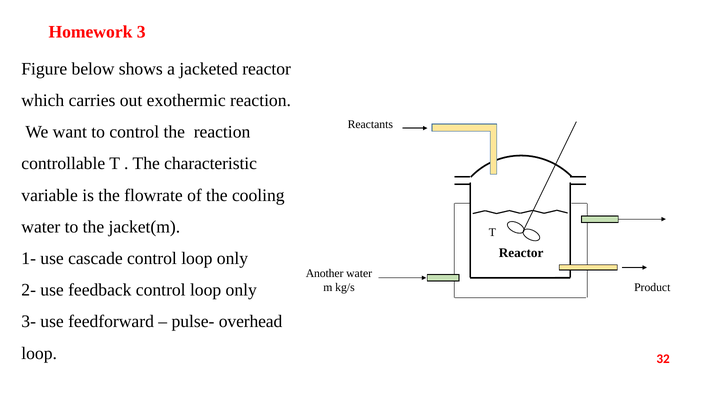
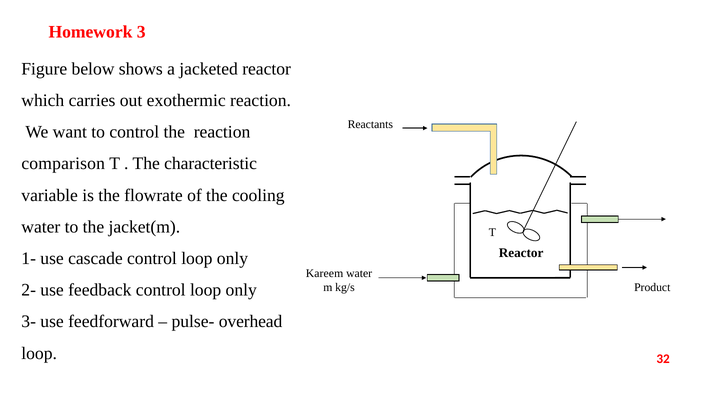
controllable: controllable -> comparison (63, 164)
Another: Another -> Kareem (325, 274)
